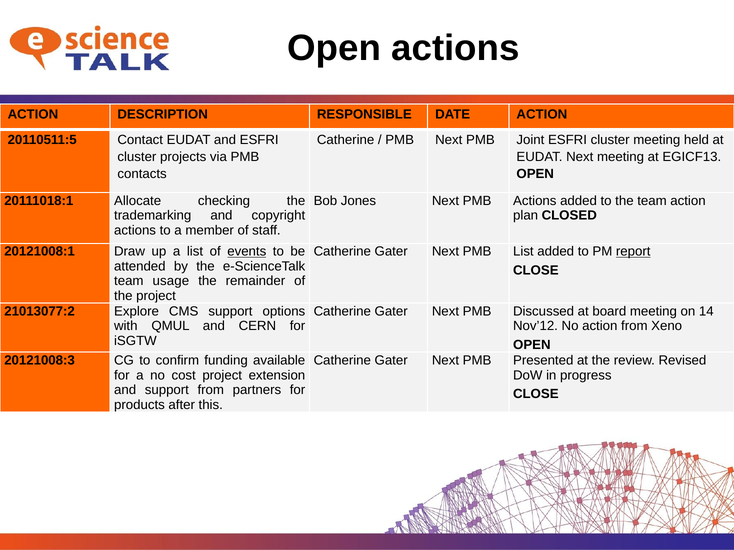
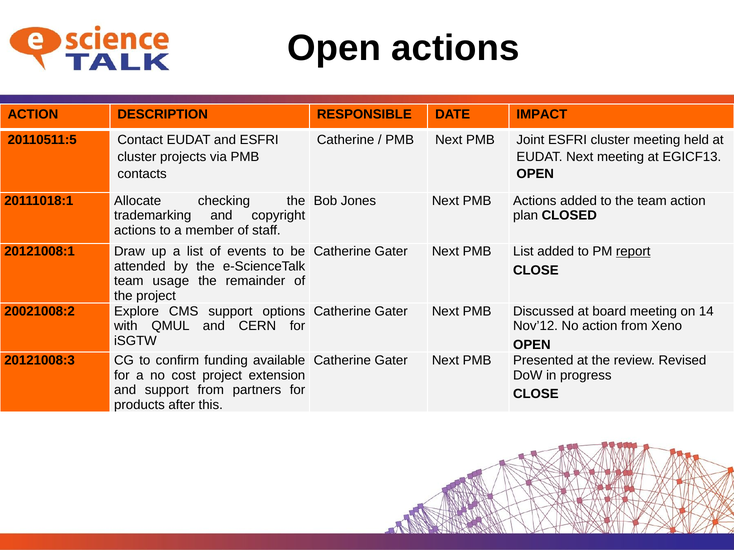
DATE ACTION: ACTION -> IMPACT (542, 114)
events underline: present -> none (247, 252)
21013077:2: 21013077:2 -> 20021008:2 (40, 312)
